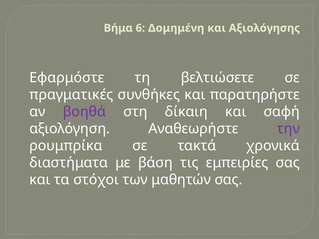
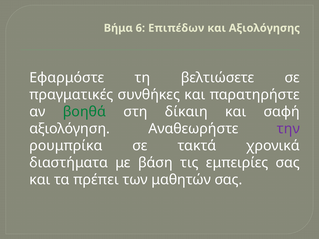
Δομημένη: Δομημένη -> Επιπέδων (176, 28)
βοηθά colour: purple -> green (84, 112)
στόχοι: στόχοι -> πρέπει (96, 180)
